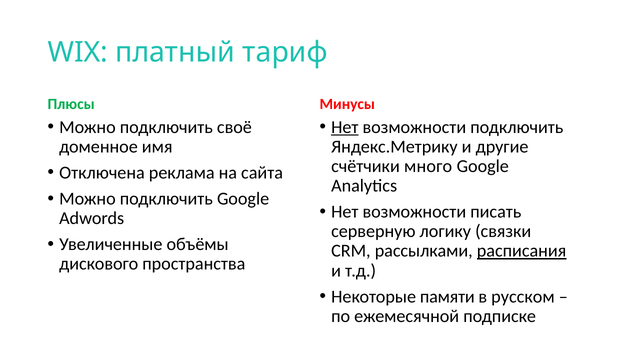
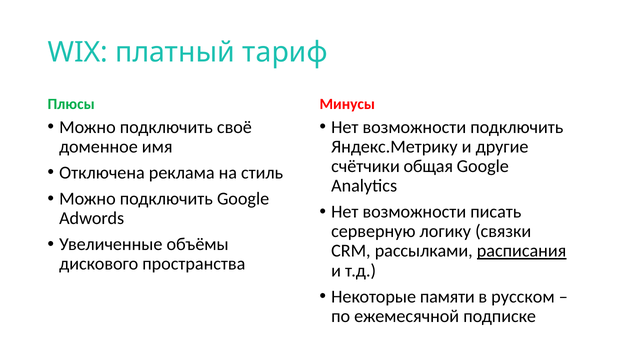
Нет underline: present -> none (345, 127)
много: много -> общая (428, 166)
сайта: сайта -> стиль (262, 173)
